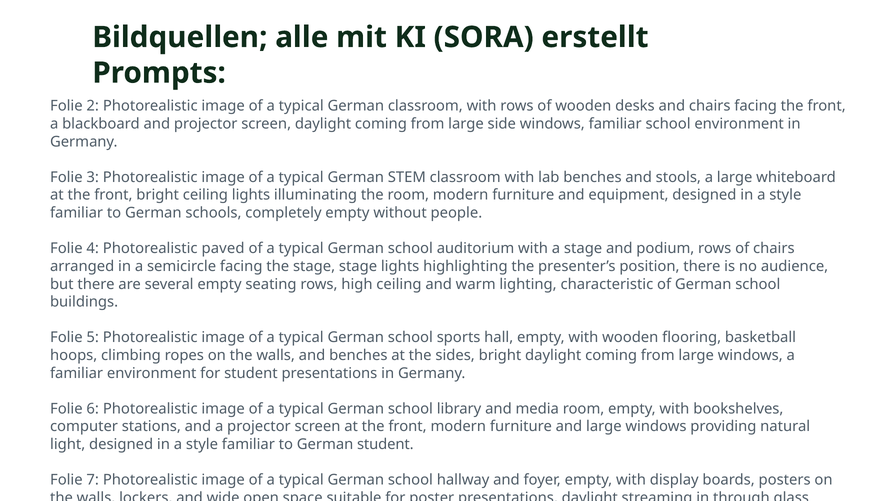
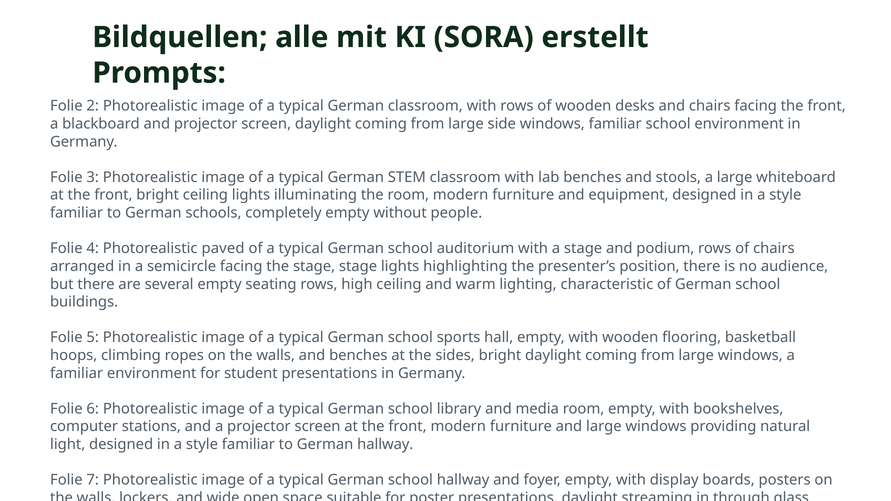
German student: student -> hallway (385, 445)
